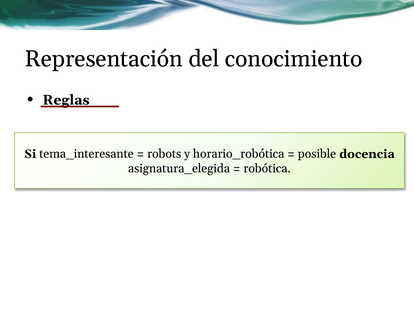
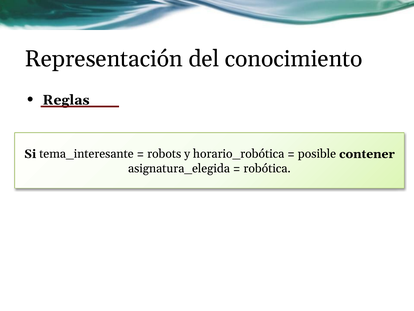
docencia: docencia -> contener (367, 154)
